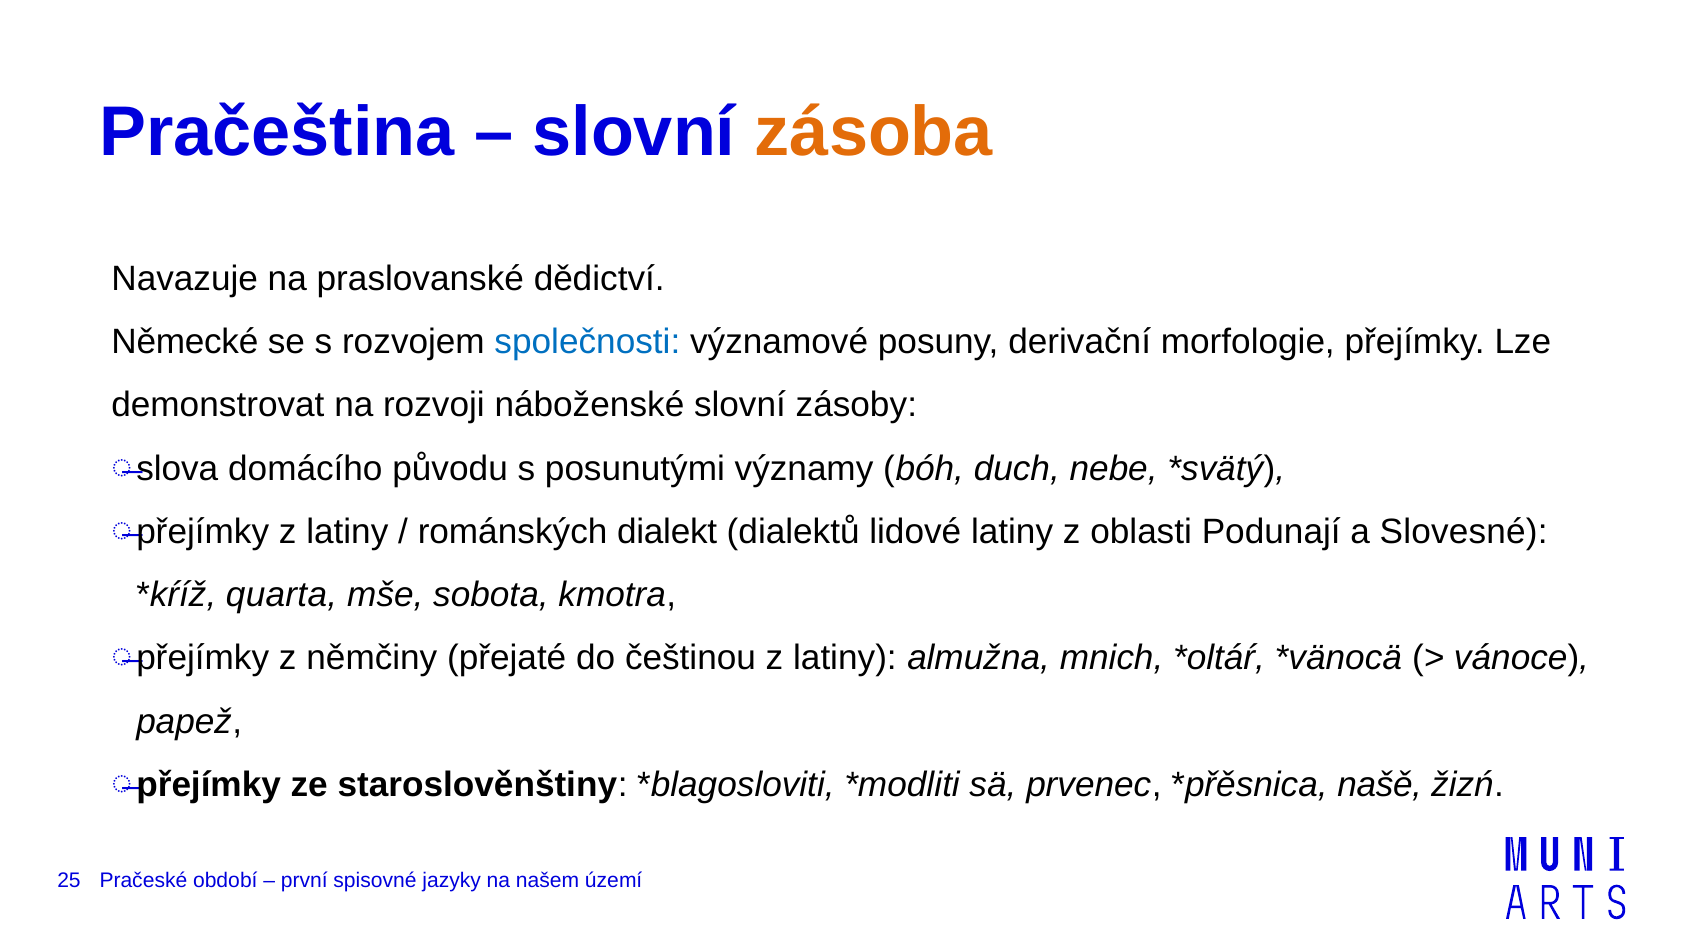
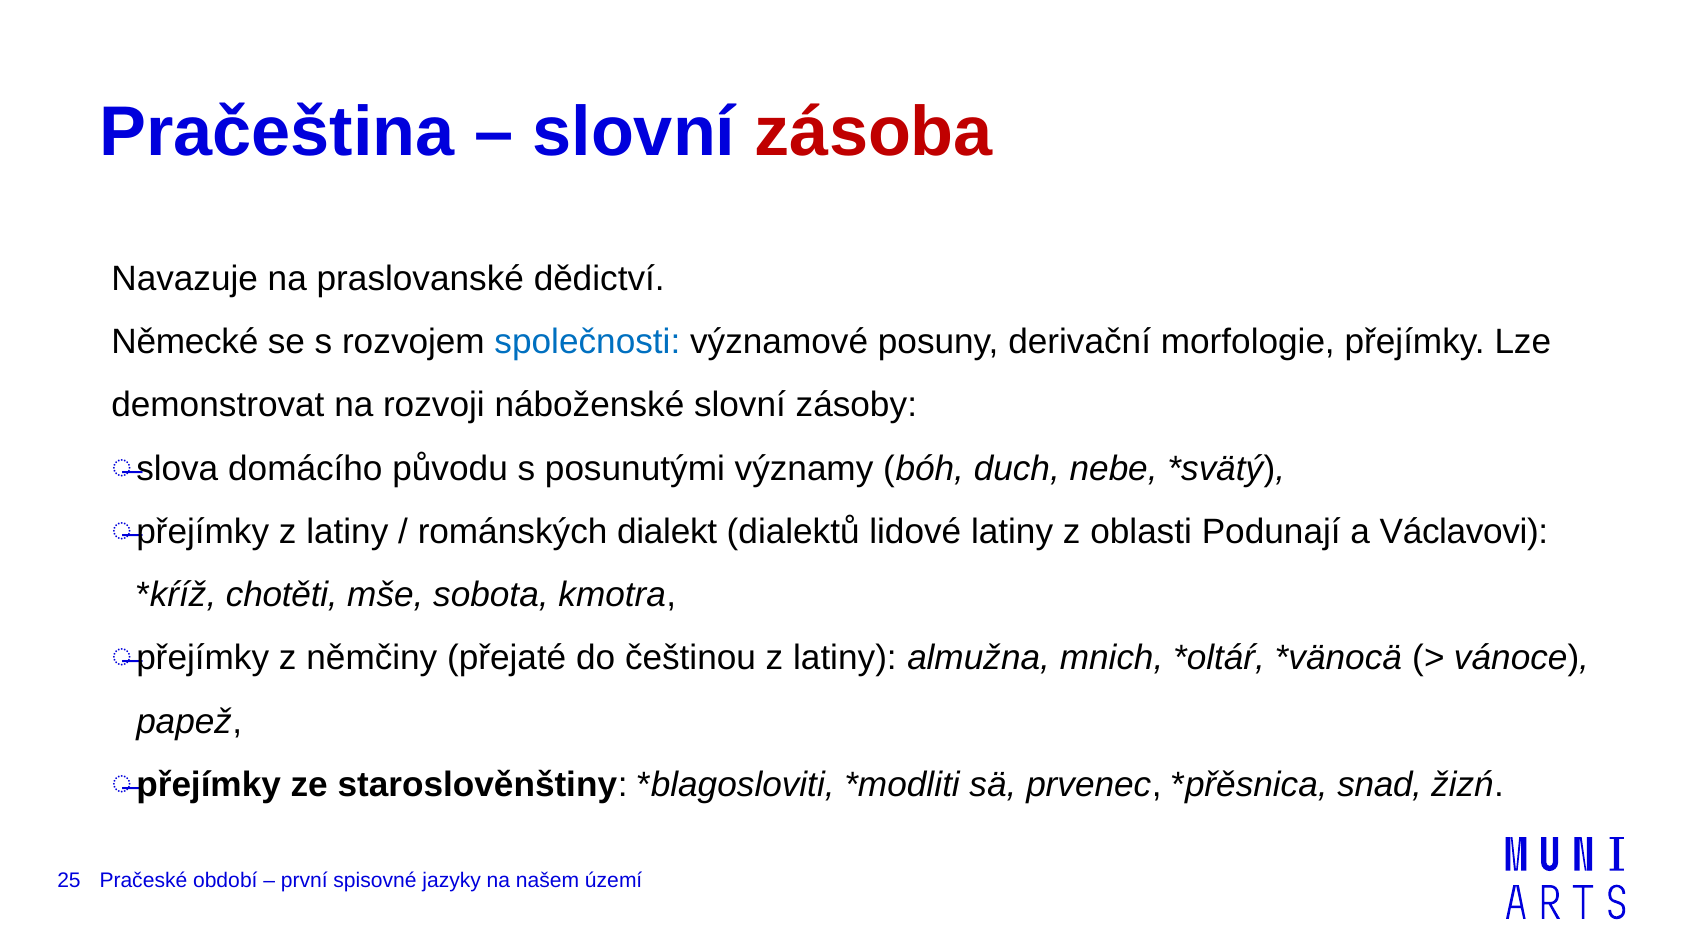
zásoba colour: orange -> red (874, 133)
Slovesné: Slovesné -> Václavovi (1464, 532)
quarta: quarta -> chotěti (282, 595)
našě: našě -> snad (1380, 785)
